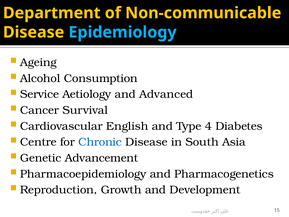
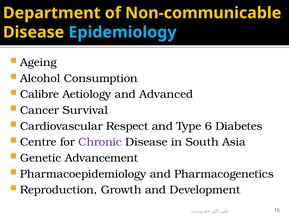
Service: Service -> Calibre (40, 94)
English: English -> Respect (127, 126)
4: 4 -> 6 (208, 126)
Chronic colour: blue -> purple (100, 142)
